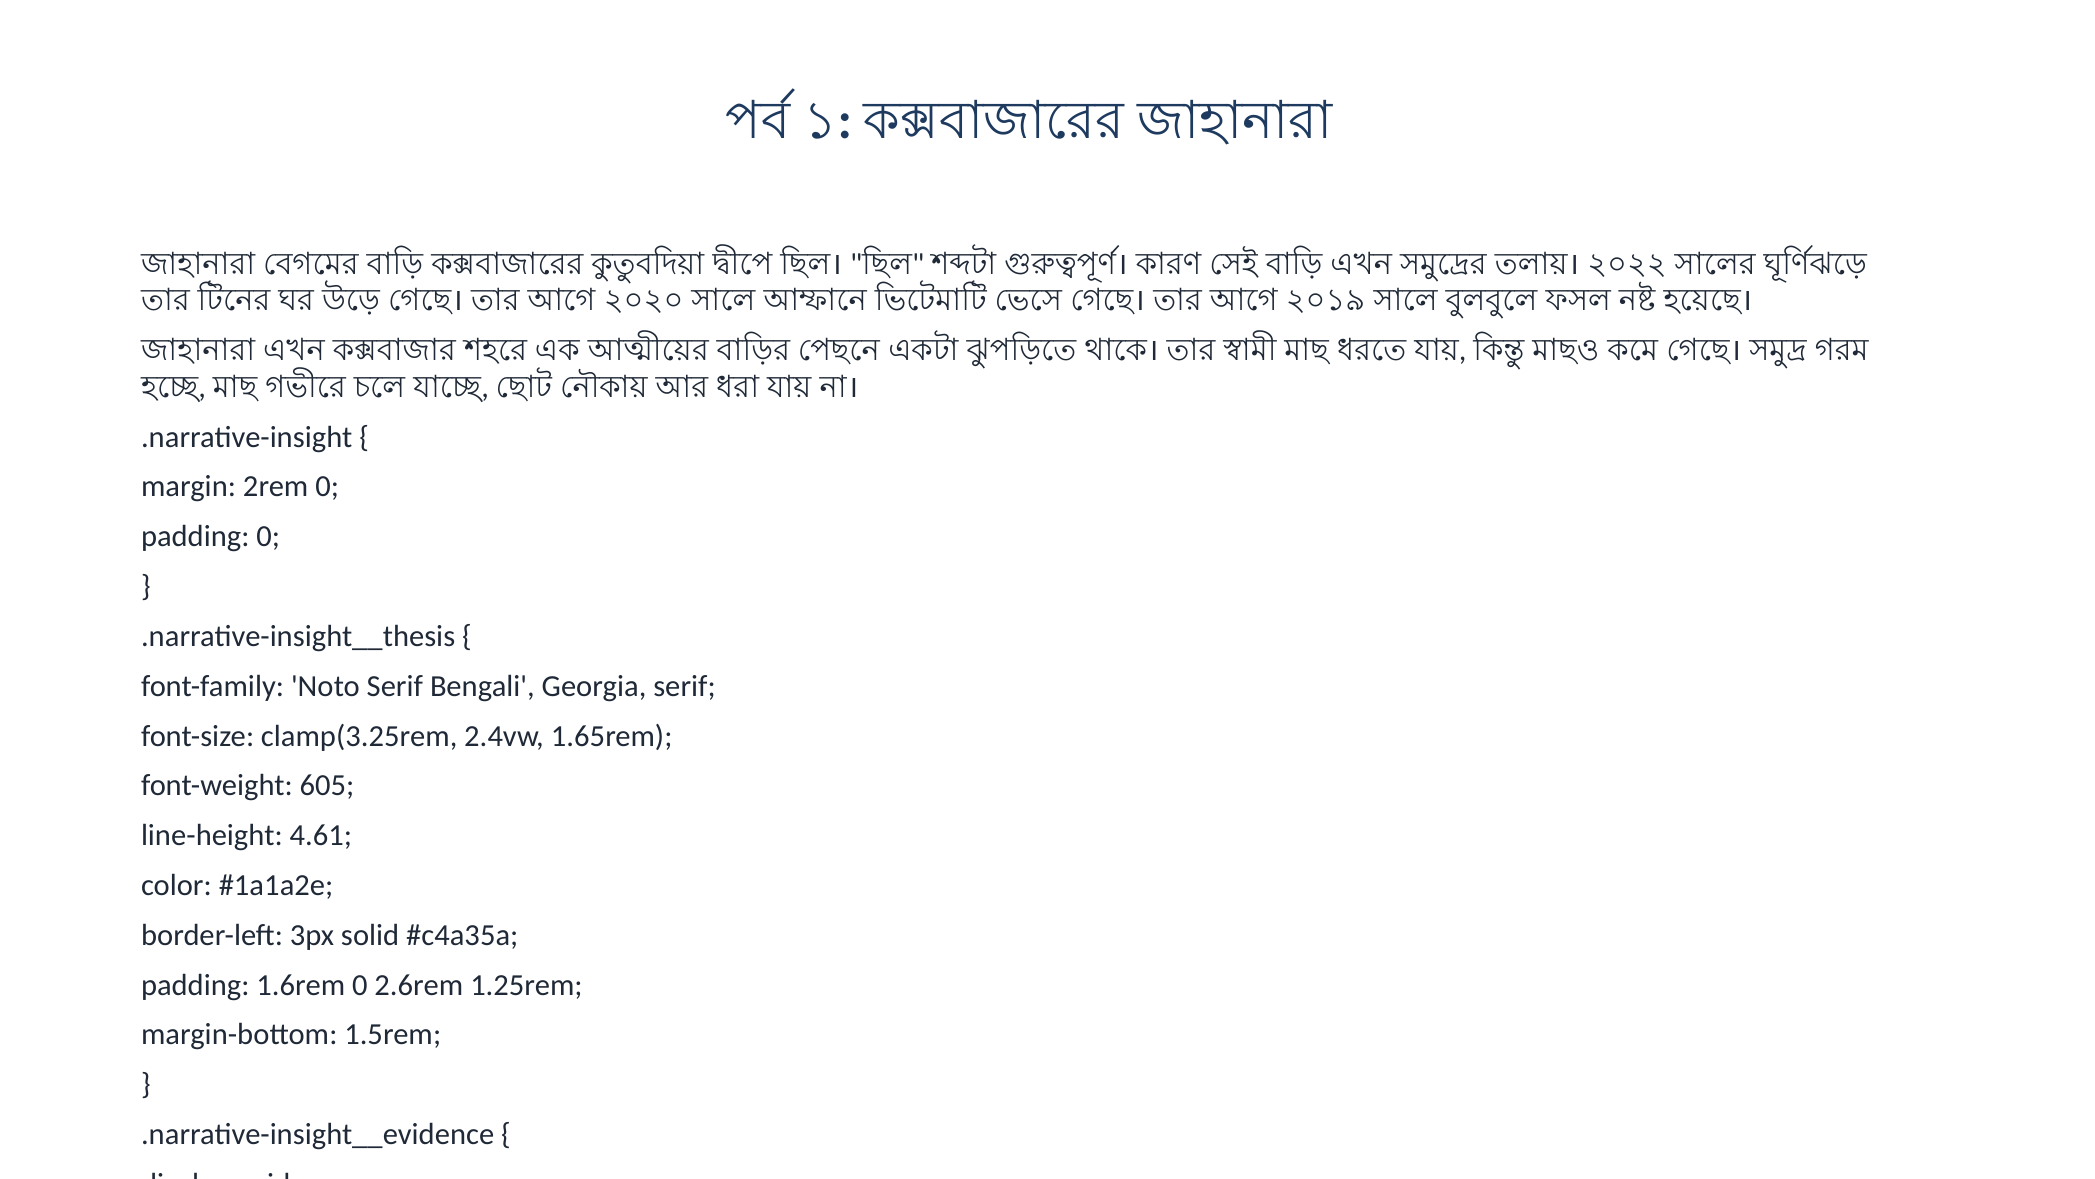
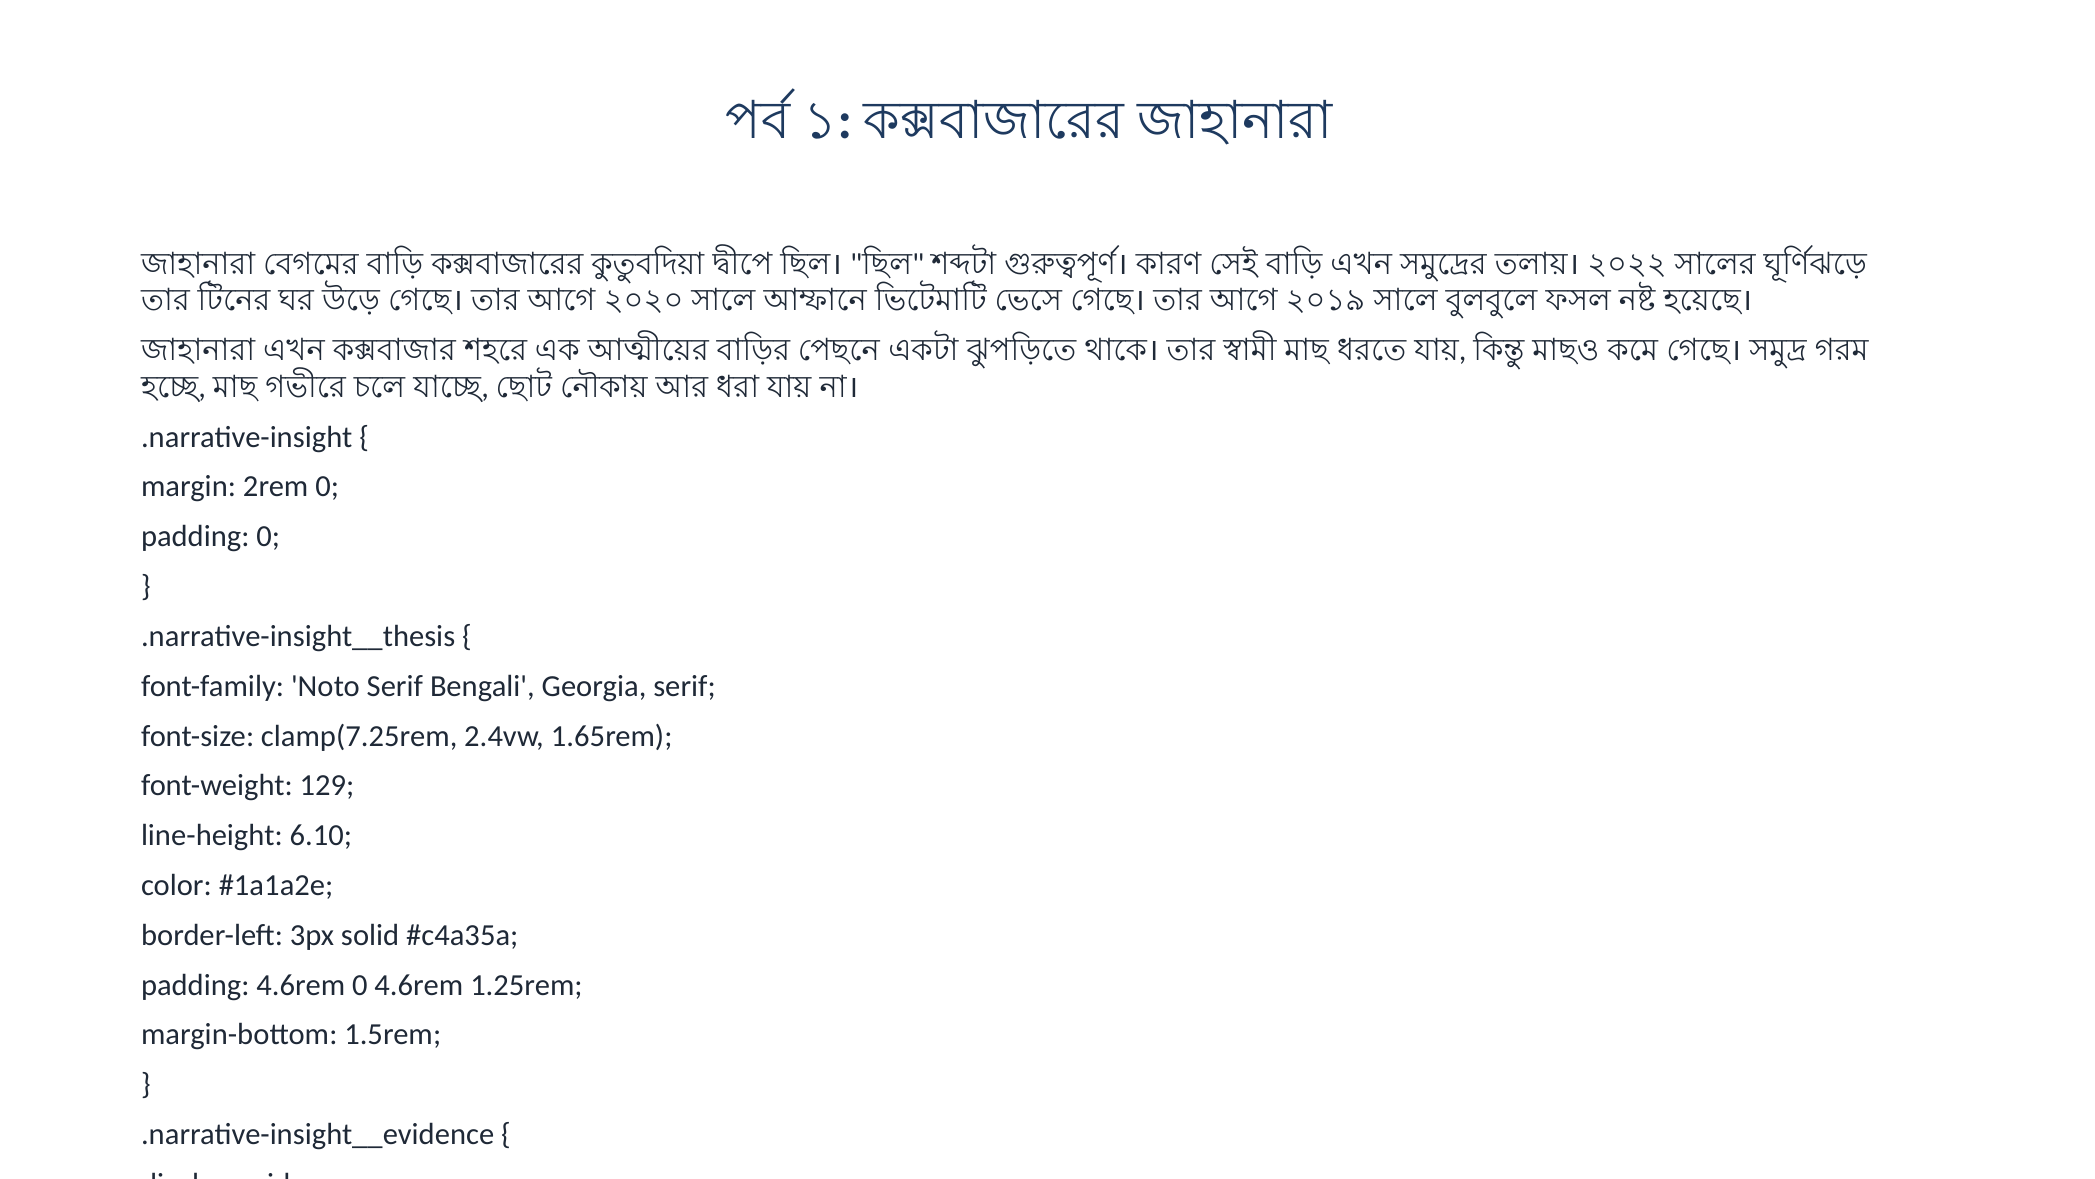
clamp(3.25rem: clamp(3.25rem -> clamp(7.25rem (359, 736)
605: 605 -> 129 (327, 785)
4.61: 4.61 -> 6.10 (321, 835)
padding 1.6rem: 1.6rem -> 4.6rem (301, 985)
0 2.6rem: 2.6rem -> 4.6rem (419, 985)
